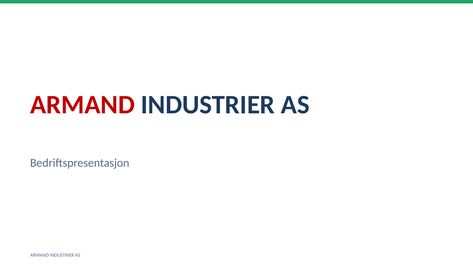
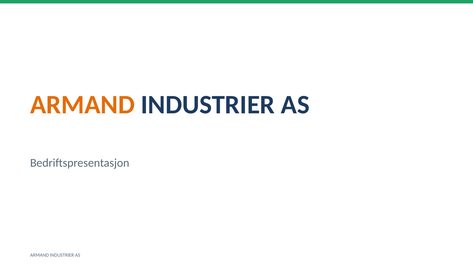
ARMAND colour: red -> orange (82, 105)
